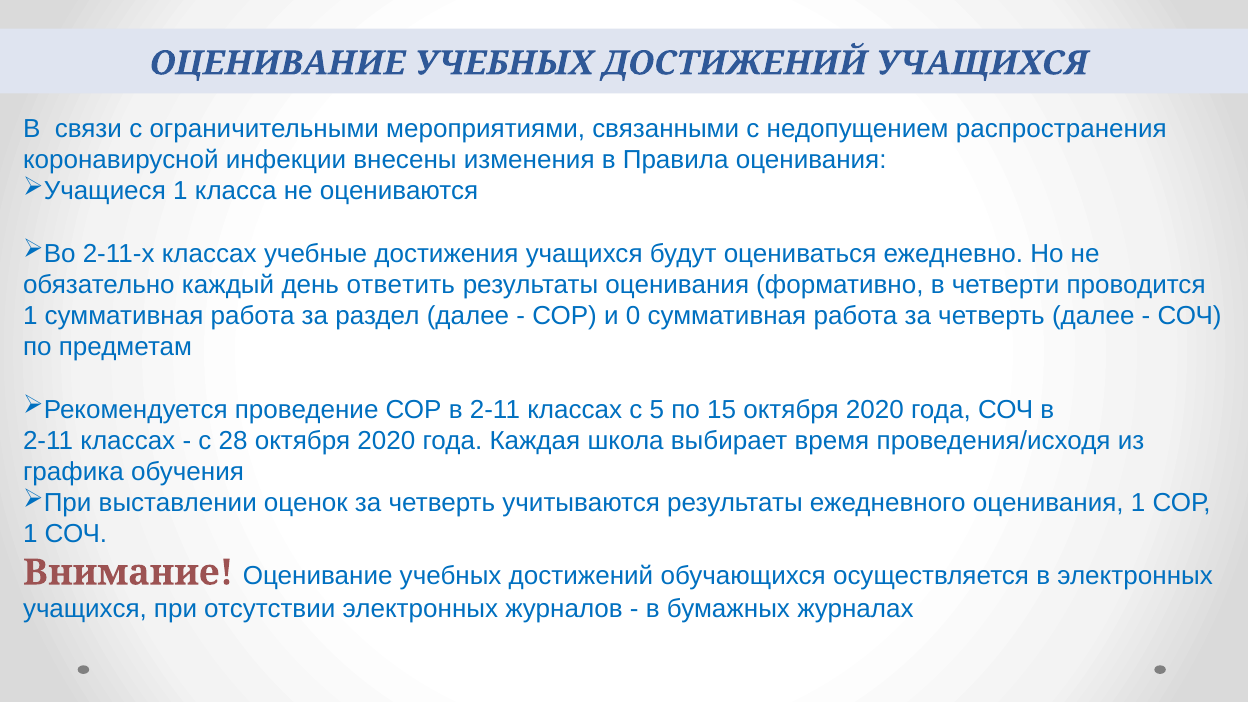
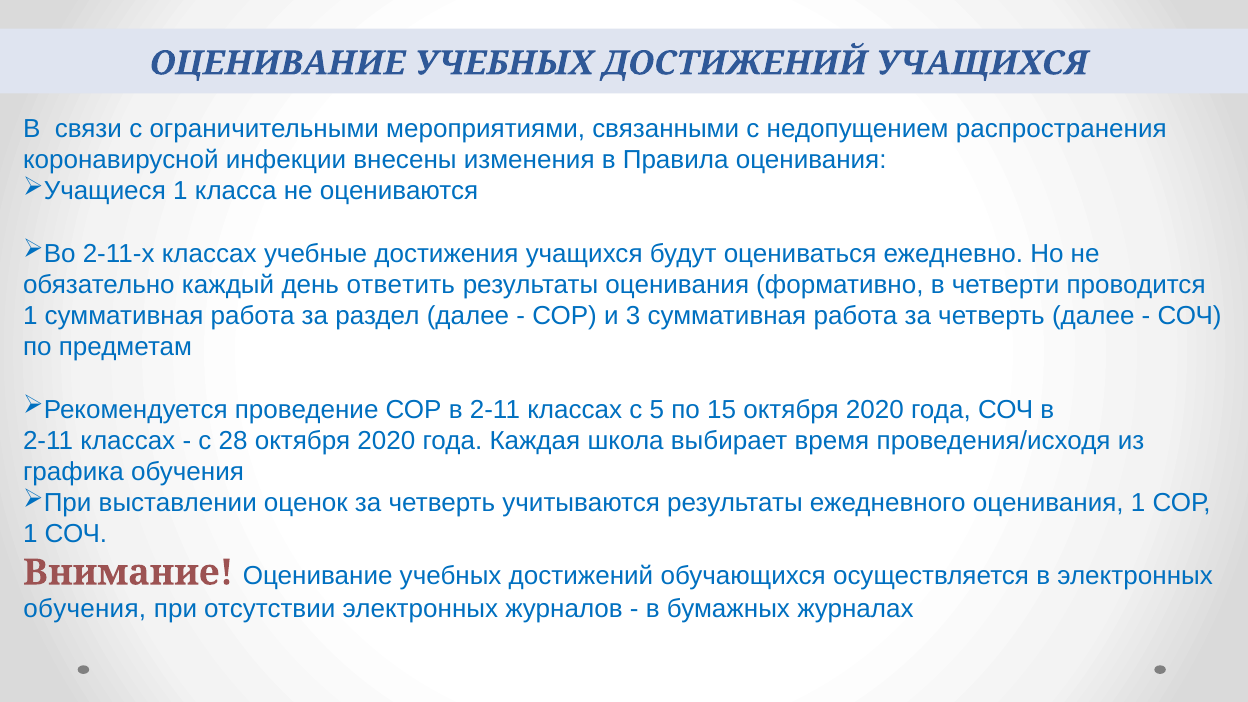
0: 0 -> 3 (633, 316)
учащихся: учащихся -> обучения (85, 609)
